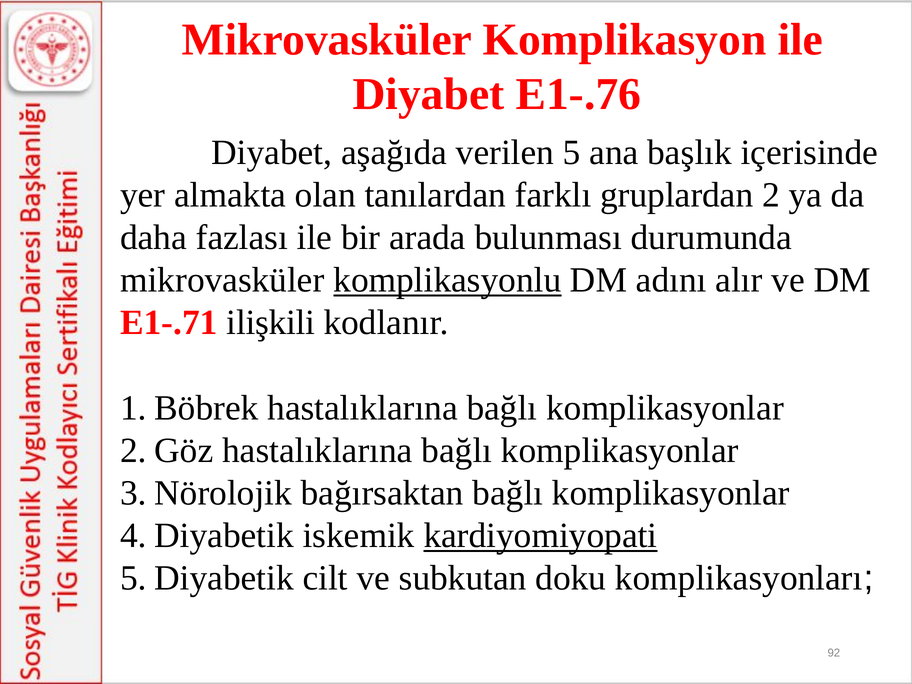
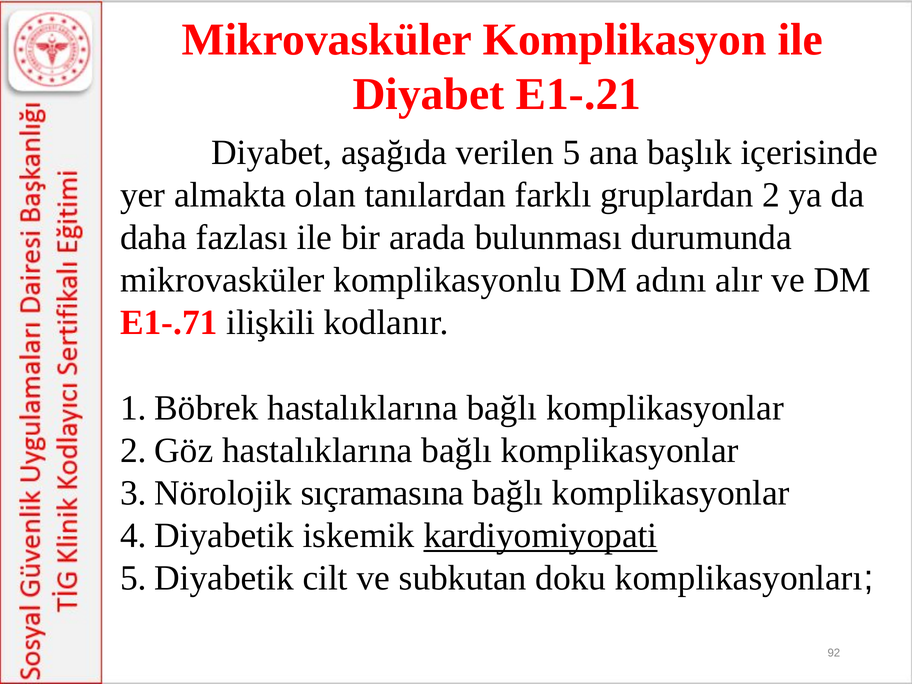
E1-.76: E1-.76 -> E1-.21 (578, 94)
komplikasyonlu underline: present -> none (447, 280)
bağırsaktan: bağırsaktan -> sıçramasına (382, 493)
